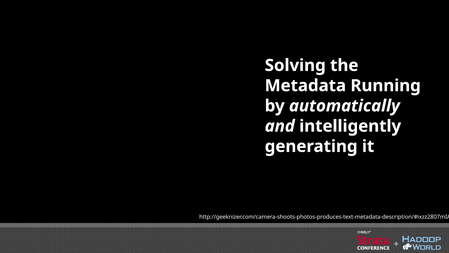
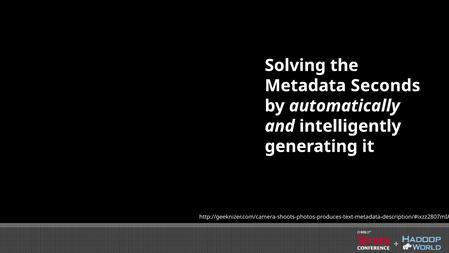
Running: Running -> Seconds (386, 86)
